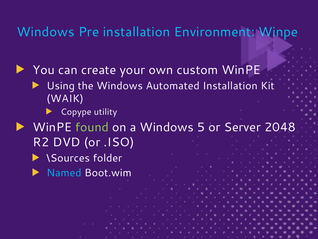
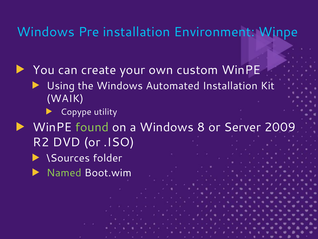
5: 5 -> 8 (201, 127)
2048: 2048 -> 2009 (280, 127)
Named colour: light blue -> light green (64, 173)
